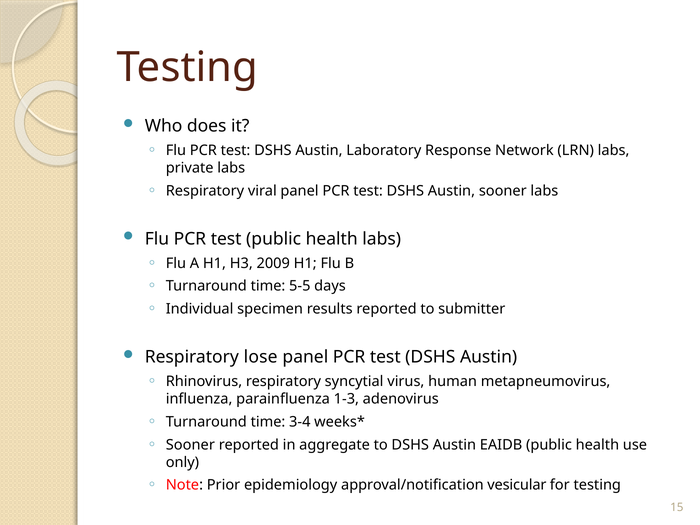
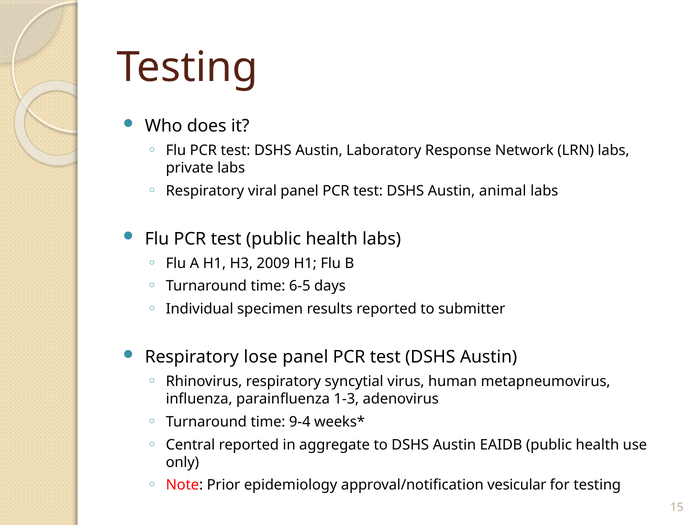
Austin sooner: sooner -> animal (503, 191)
5-5: 5-5 -> 6-5 (300, 286)
3-4: 3-4 -> 9-4 (300, 422)
Sooner: Sooner -> Central (190, 445)
